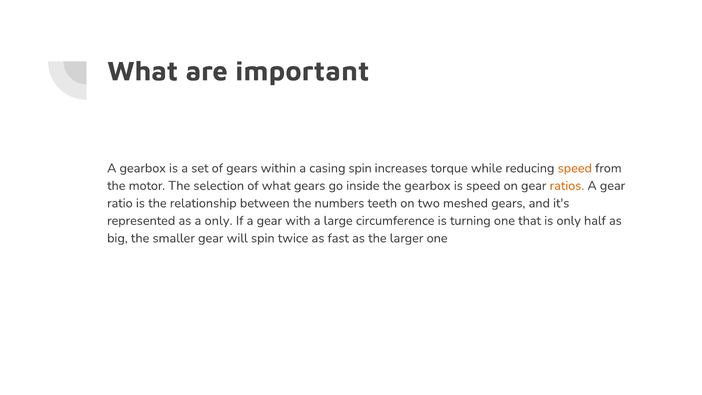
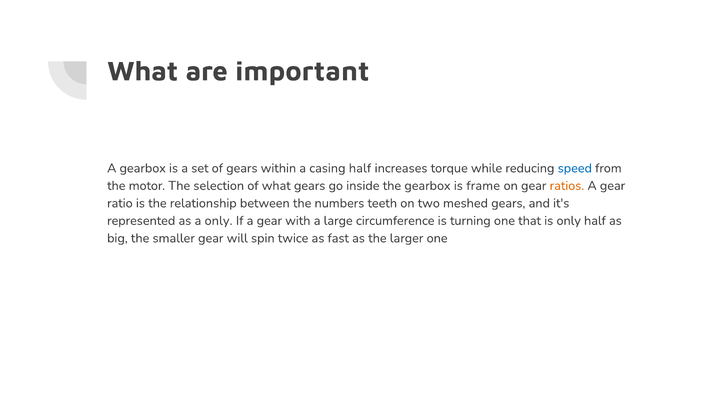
casing spin: spin -> half (360, 168)
speed colour: orange -> blue (575, 168)
is speed: speed -> frame (483, 186)
